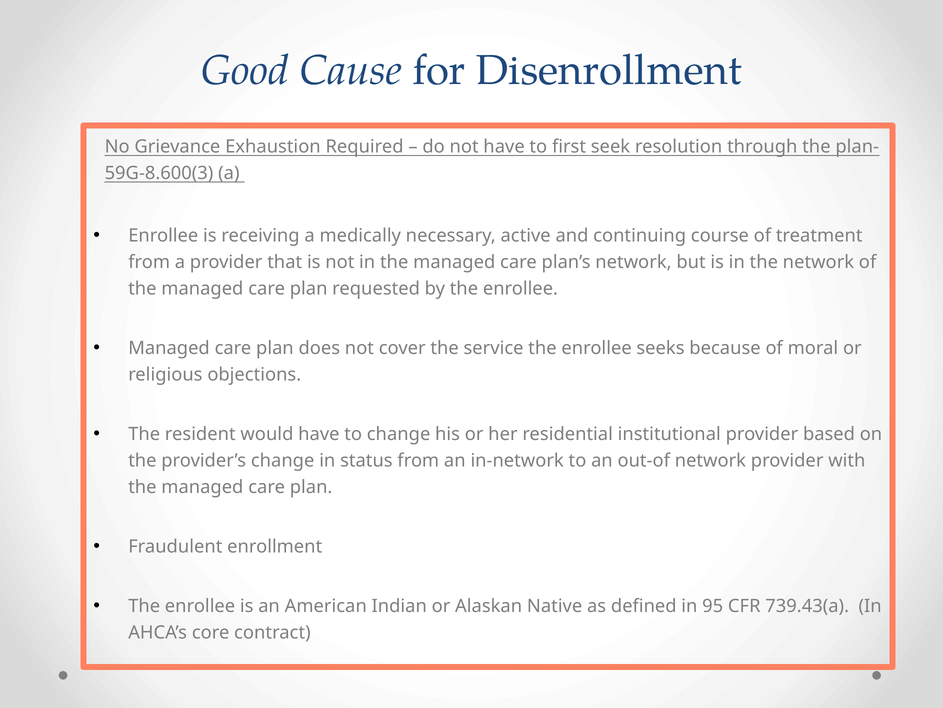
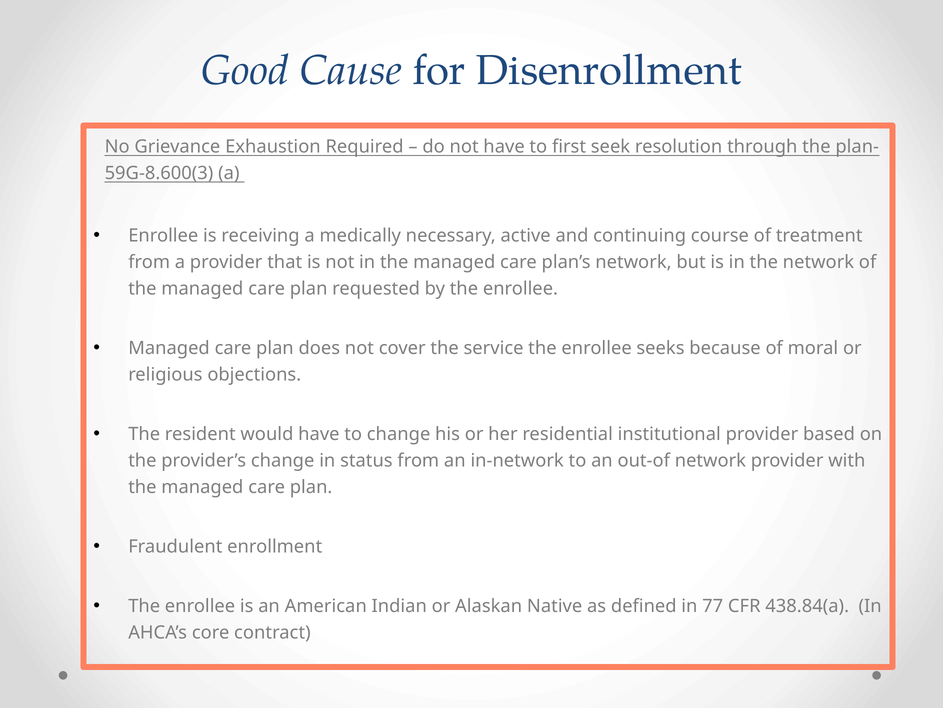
95: 95 -> 77 (713, 605)
739.43(a: 739.43(a -> 438.84(a (807, 605)
